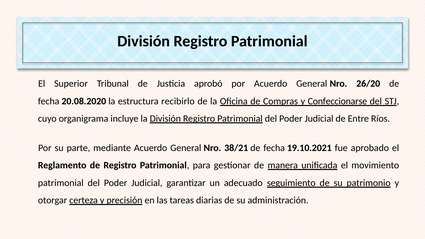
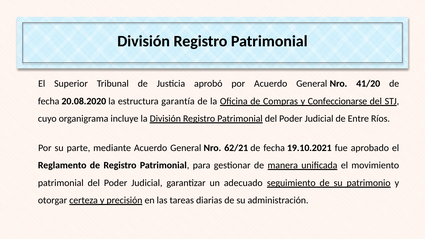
26/20: 26/20 -> 41/20 (368, 84)
recibirlo: recibirlo -> garantía (178, 101)
38/21: 38/21 -> 62/21 (236, 148)
